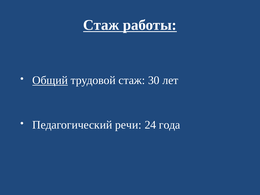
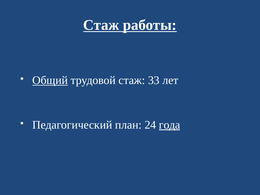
30: 30 -> 33 (154, 80)
речи: речи -> план (128, 125)
года underline: none -> present (170, 125)
